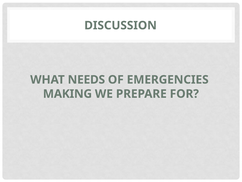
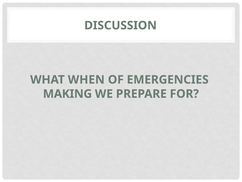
NEEDS: NEEDS -> WHEN (86, 79)
